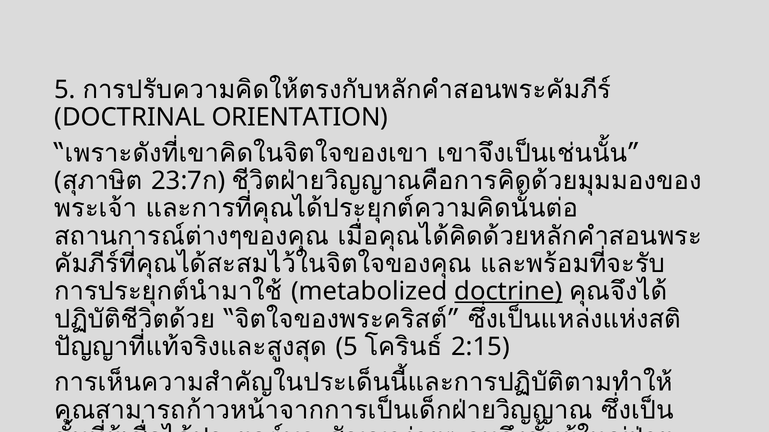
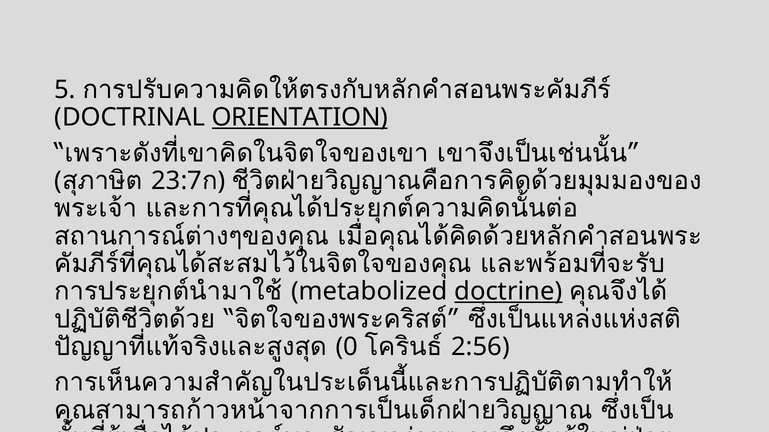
ORIENTATION underline: none -> present (300, 118)
5: 5 -> 0 (347, 347)
2:15: 2:15 -> 2:56 (481, 347)
